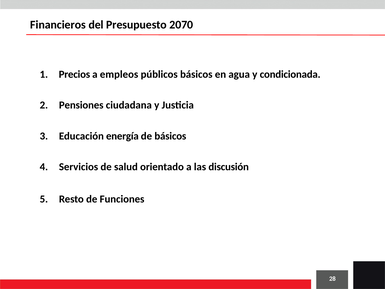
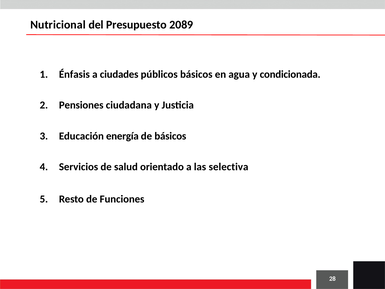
Financieros: Financieros -> Nutricional (58, 25)
2070: 2070 -> 2089 (181, 25)
Precios: Precios -> Énfasis (74, 74)
empleos: empleos -> ciudades (119, 74)
discusión: discusión -> selectiva (229, 167)
